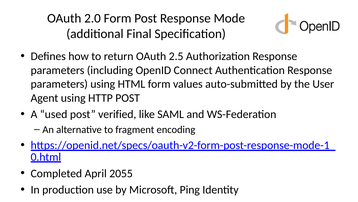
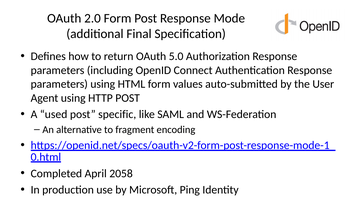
2.5: 2.5 -> 5.0 (176, 56)
verified: verified -> specific (117, 114)
2055: 2055 -> 2058 (121, 173)
